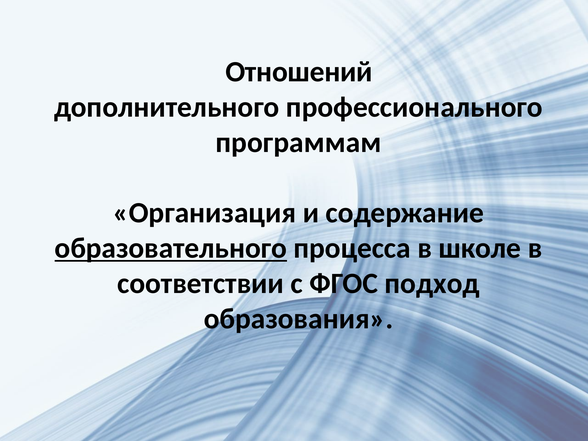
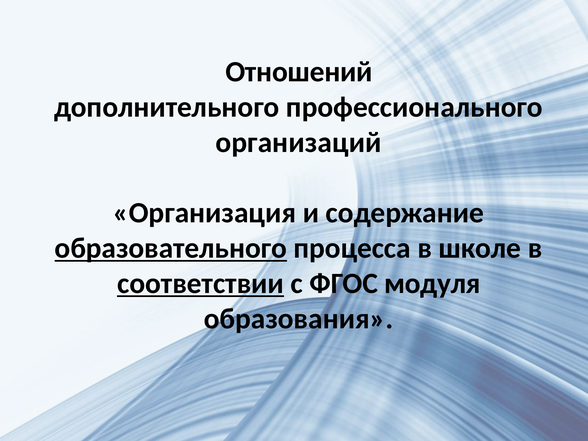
программам: программам -> организаций (298, 142)
соответствии underline: none -> present (201, 283)
подход: подход -> модуля (432, 283)
